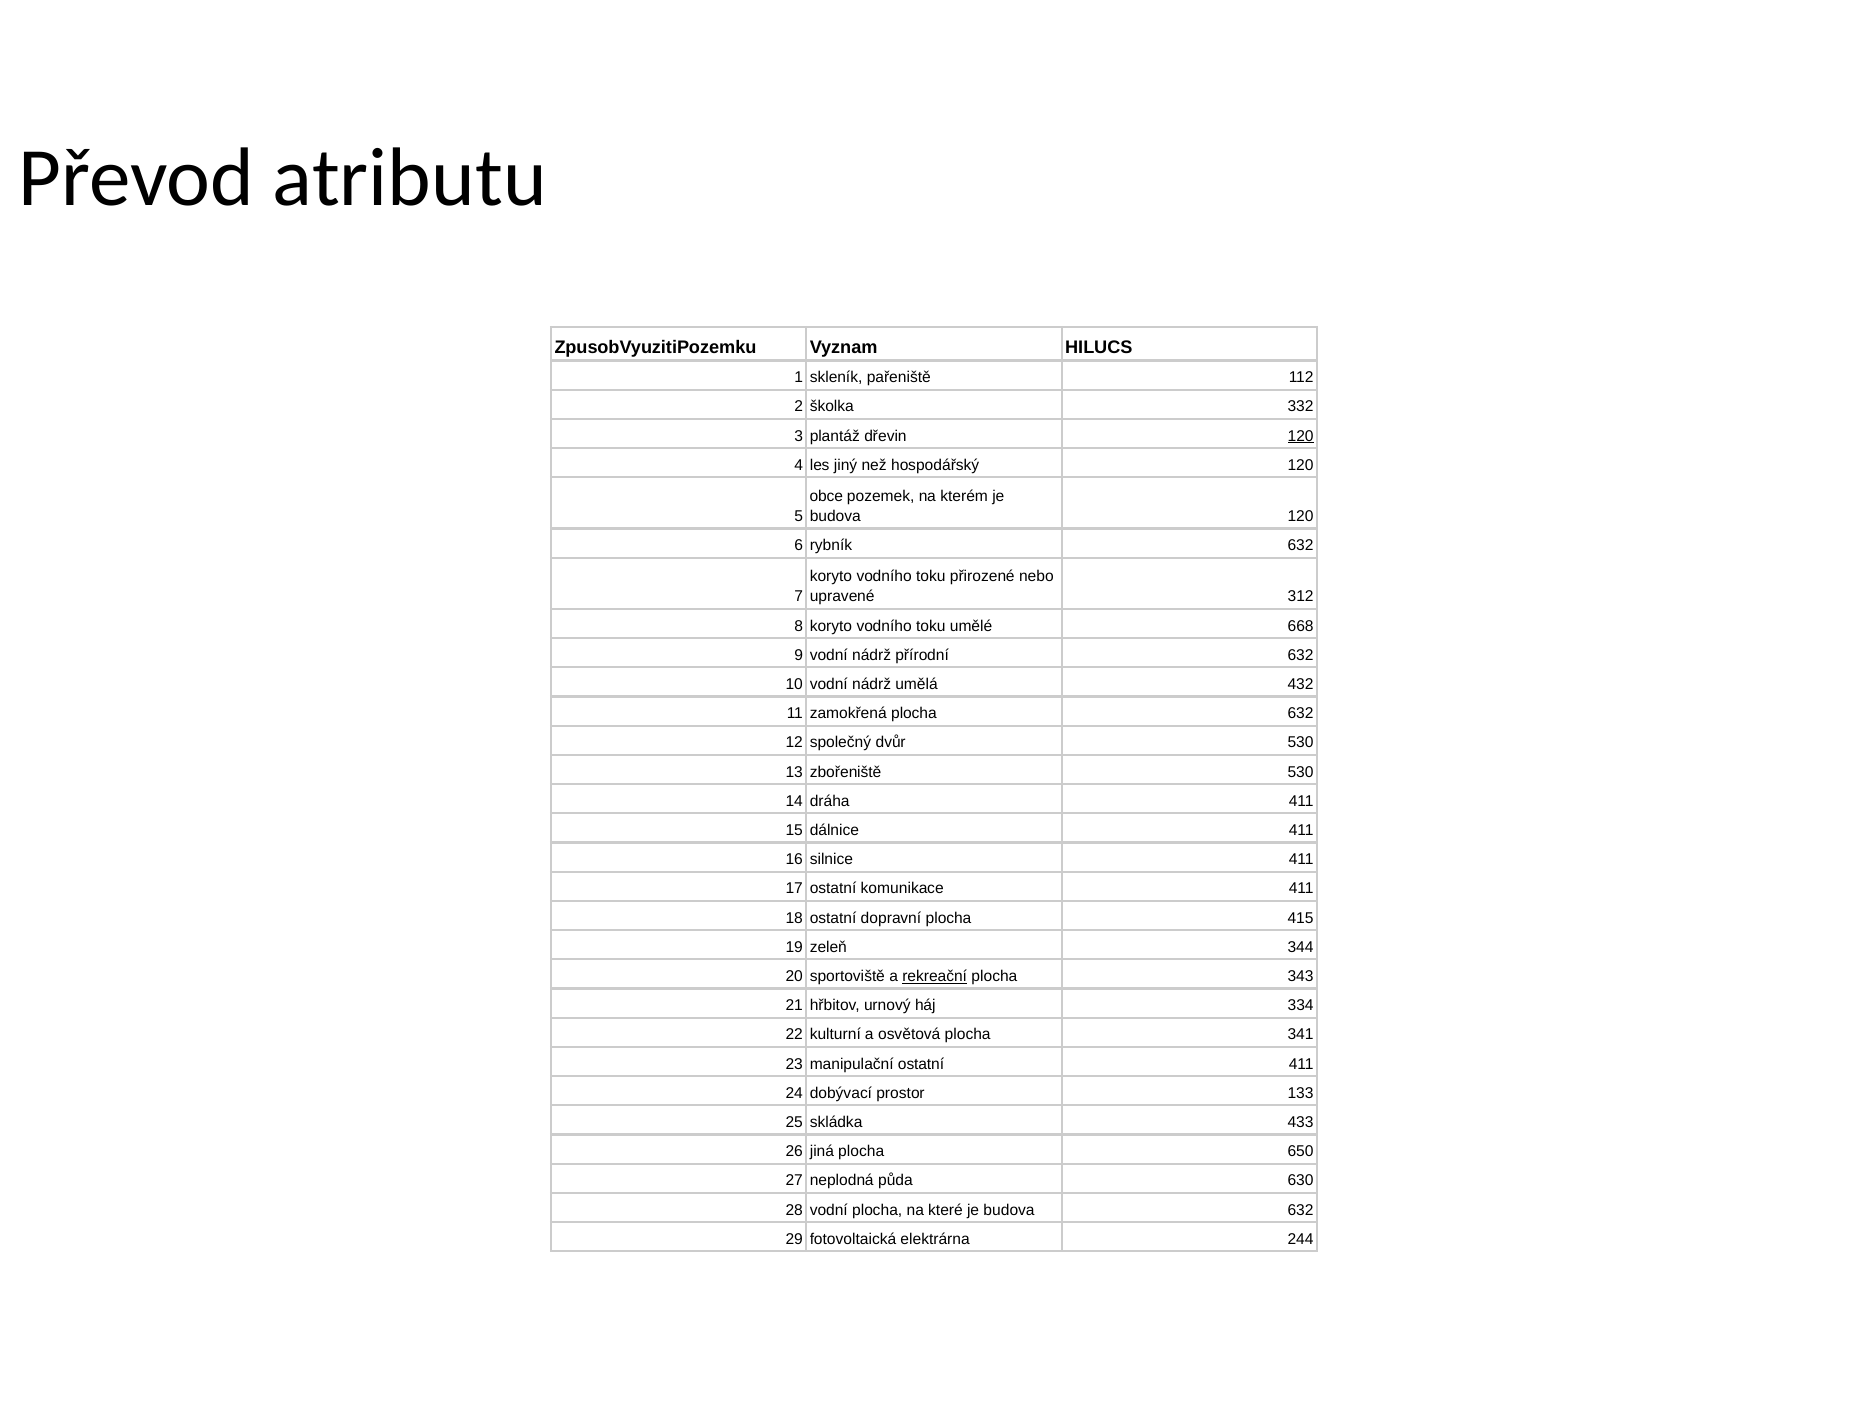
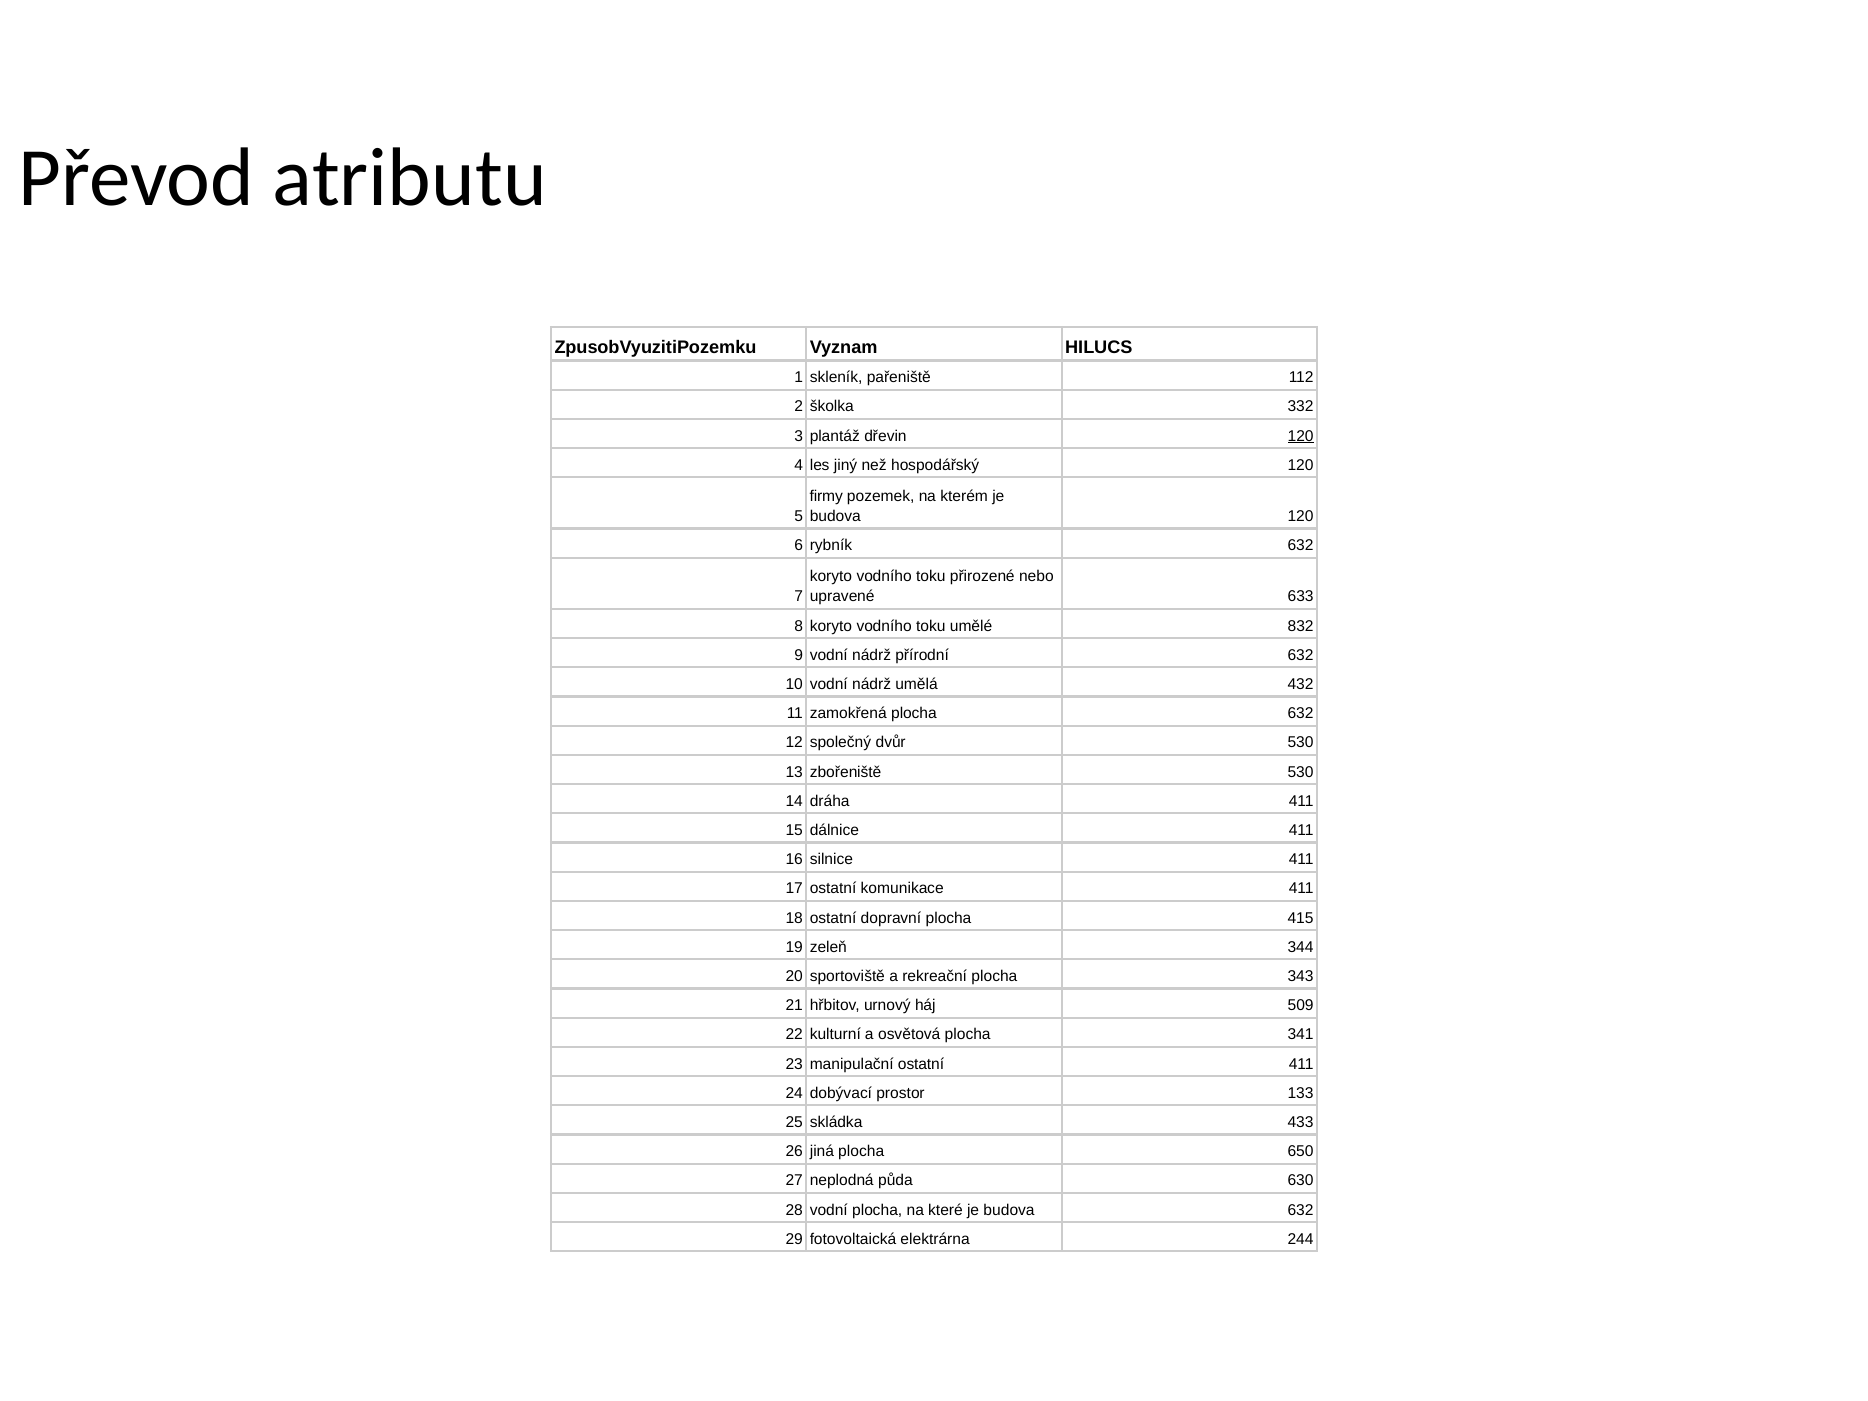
obce: obce -> firmy (826, 496)
312: 312 -> 633 (1301, 597)
668: 668 -> 832 (1301, 626)
rekreační underline: present -> none (935, 976)
334: 334 -> 509 (1301, 1005)
